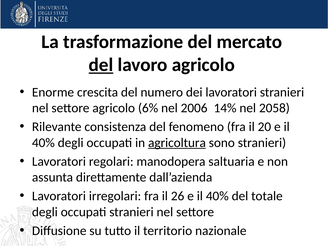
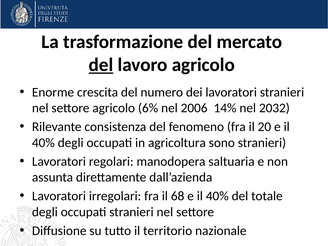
2058: 2058 -> 2032 (274, 108)
agricoltura underline: present -> none (177, 143)
26: 26 -> 68 (178, 196)
